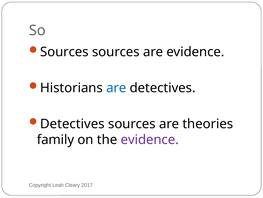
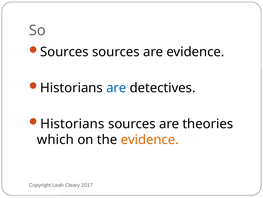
Detectives: Detectives -> Historians (72, 123)
family: family -> which (55, 139)
evidence colour: purple -> orange (150, 139)
